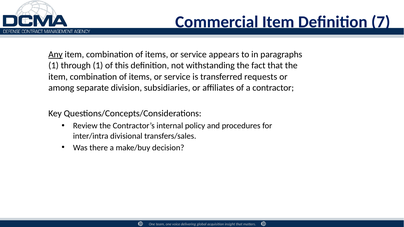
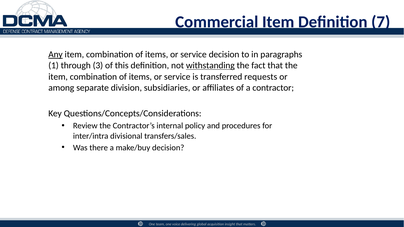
service appears: appears -> decision (224, 55)
through 1: 1 -> 3 (98, 66)
withstanding underline: none -> present (210, 66)
